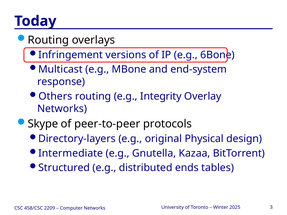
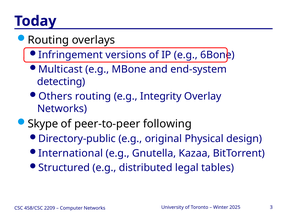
response: response -> detecting (61, 82)
protocols: protocols -> following (167, 124)
Directory-layers: Directory-layers -> Directory-public (77, 139)
Intermediate: Intermediate -> International (71, 153)
ends: ends -> legal (187, 168)
